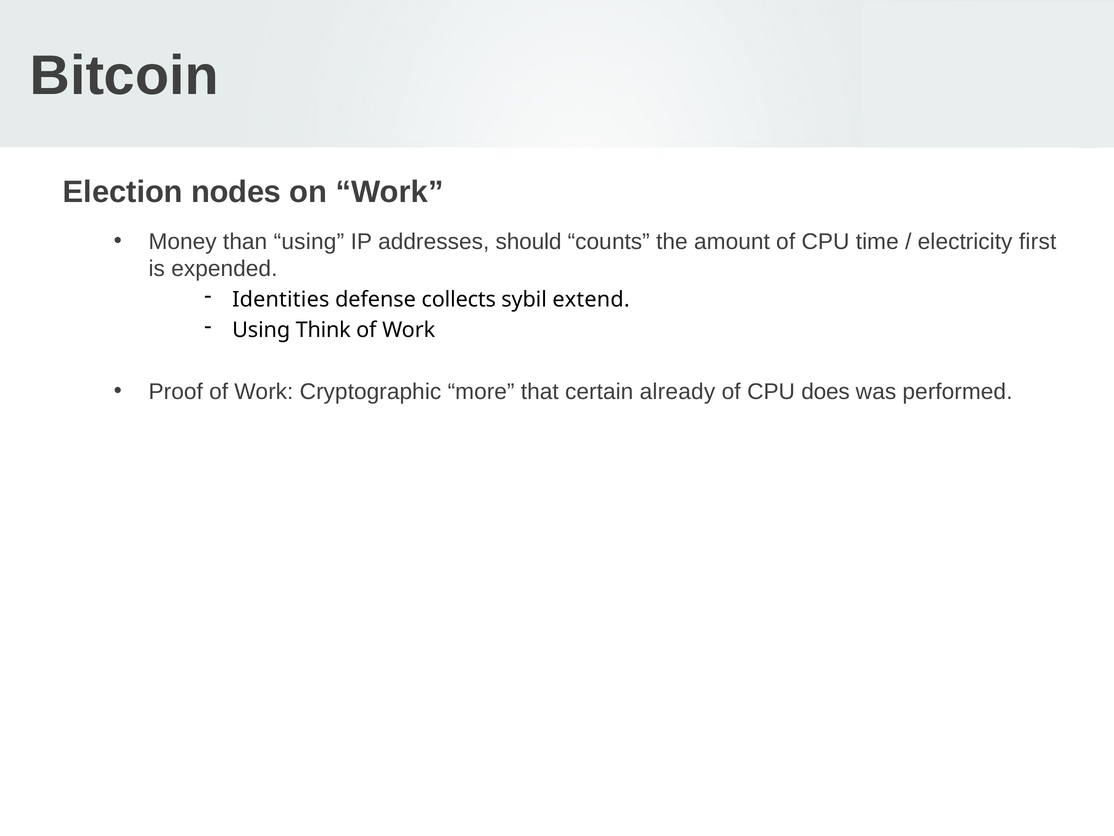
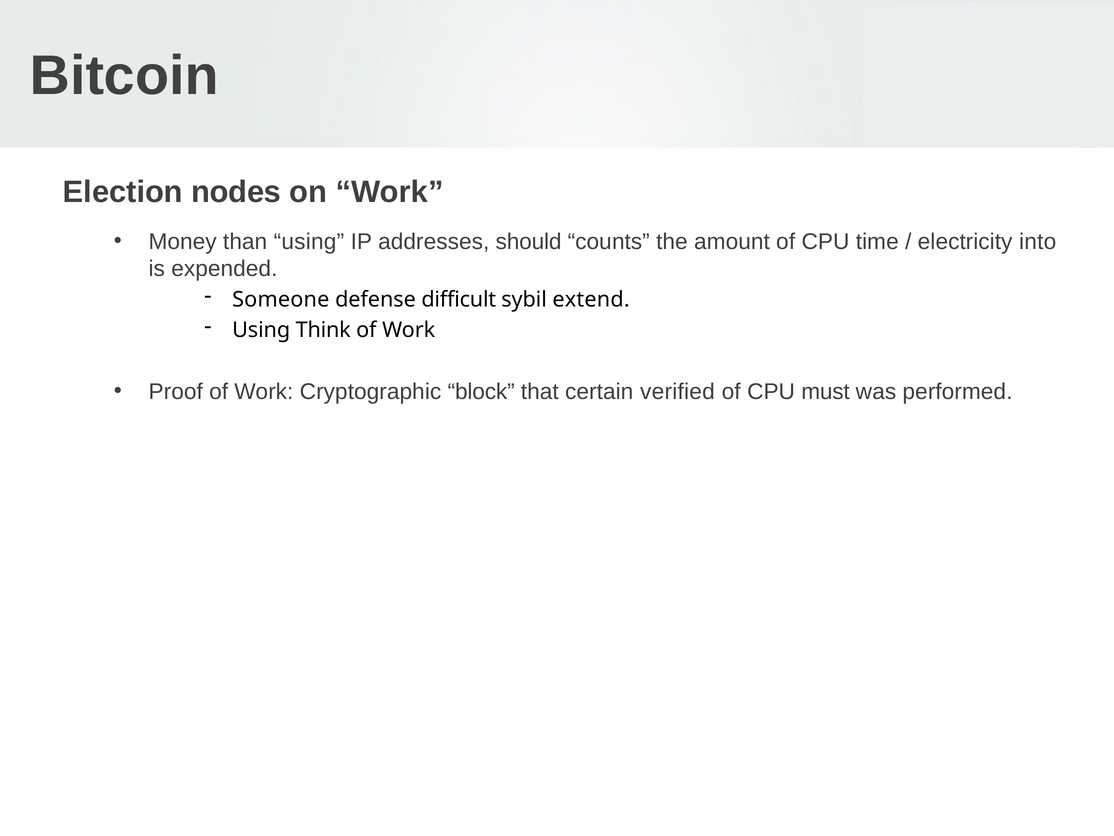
first: first -> into (1038, 241)
Identities: Identities -> Someone (281, 300)
collects: collects -> difficult (459, 300)
more: more -> block (481, 391)
already: already -> verified (677, 391)
does: does -> must (826, 391)
